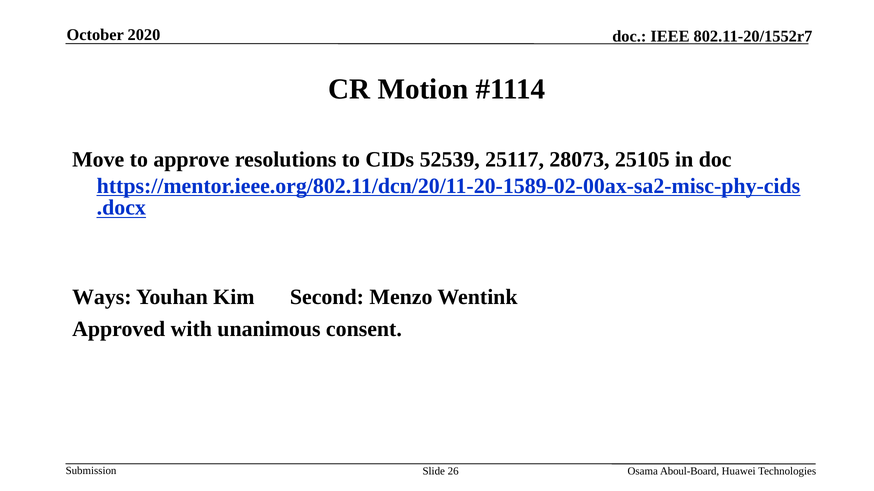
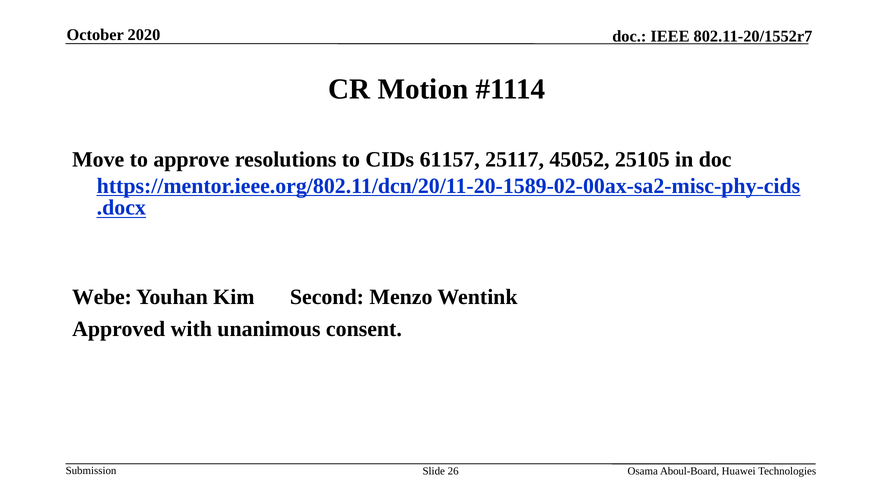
52539: 52539 -> 61157 (450, 160)
28073: 28073 -> 45052 (579, 160)
Ways: Ways -> Webe (102, 298)
